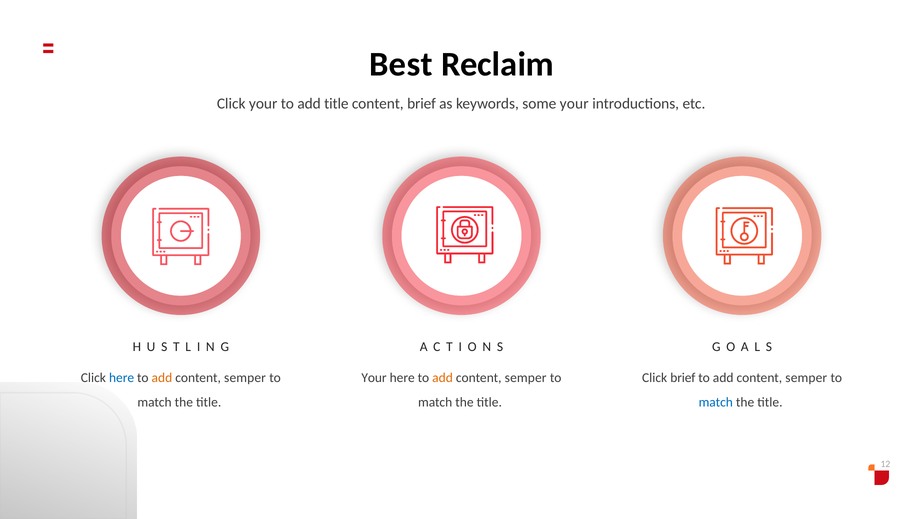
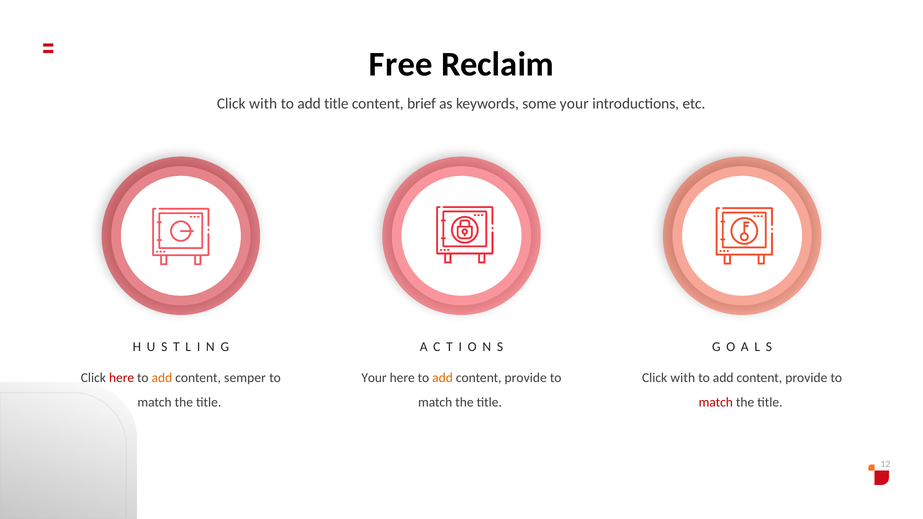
Best: Best -> Free (401, 64)
your: your -> with (263, 104)
here colour: blue -> red (122, 378)
semper: semper -> provide (526, 378)
brief: brief -> with (683, 378)
semper: semper -> provide (806, 378)
match colour: blue -> red (716, 402)
